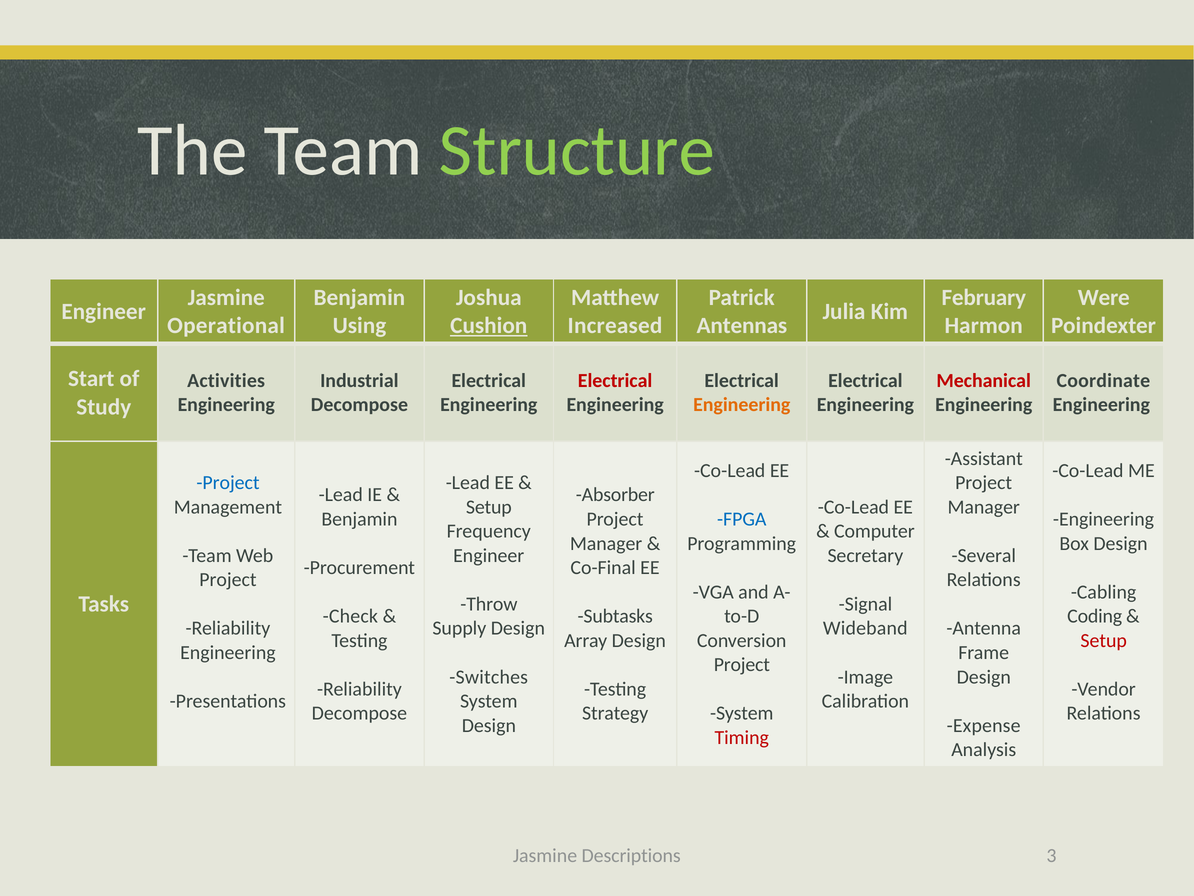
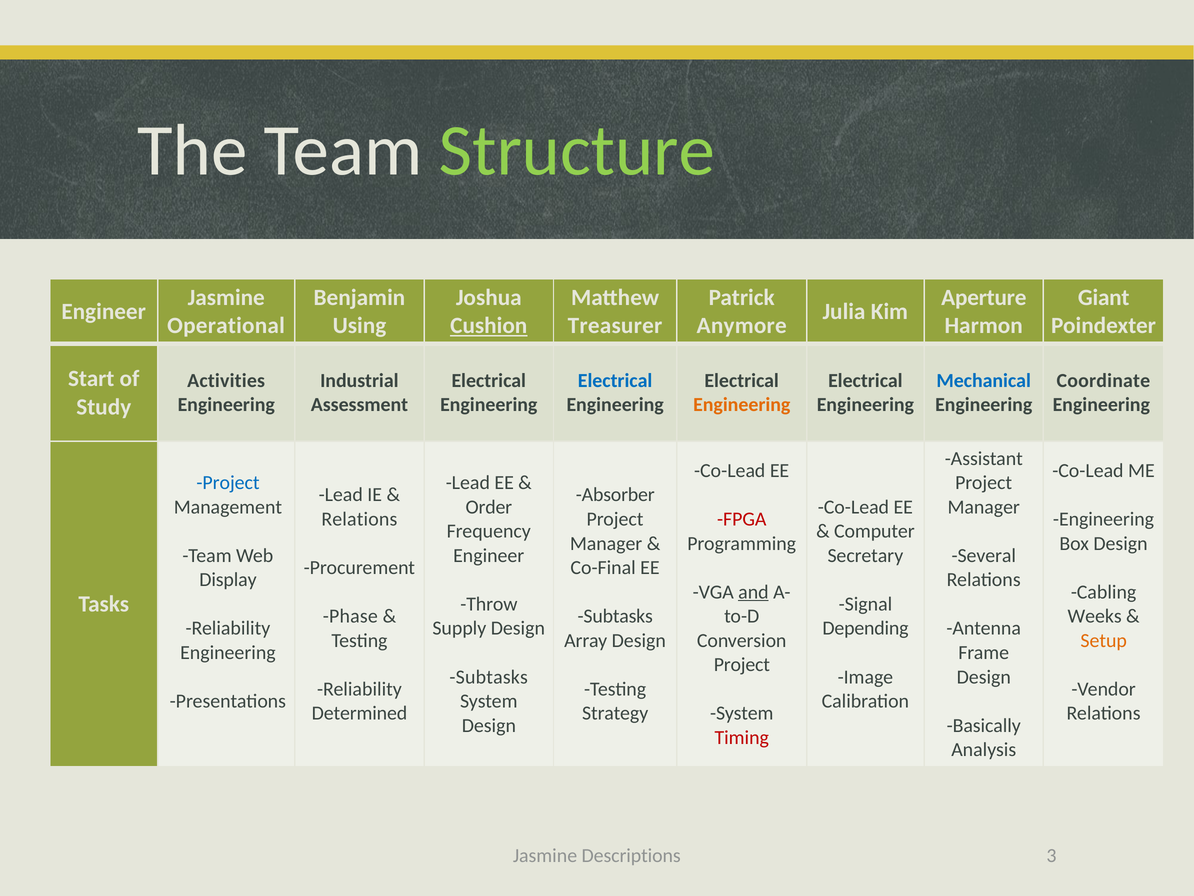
February: February -> Aperture (984, 297)
Were: Were -> Giant (1104, 297)
Increased: Increased -> Treasurer (615, 326)
Antennas: Antennas -> Anymore (742, 326)
Electrical colour: red -> blue (615, 380)
Mechanical colour: red -> blue (984, 380)
Decompose: Decompose -> Assessment (359, 405)
Setup: Setup -> Order (489, 507)
Benjamin: Benjamin -> Relations (359, 519)
FPGA colour: blue -> red (742, 519)
Project: Project -> Display (228, 580)
and underline: none -> present (753, 592)
Check: Check -> Phase (350, 616)
Coding: Coding -> Weeks (1095, 616)
Wideband: Wideband -> Depending (865, 628)
Setup colour: red -> orange (1104, 640)
Switches: Switches -> Subtasks (489, 677)
Decompose: Decompose -> Determined (359, 713)
Expense: Expense -> Basically (984, 725)
